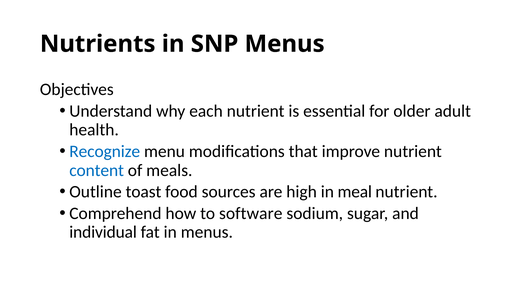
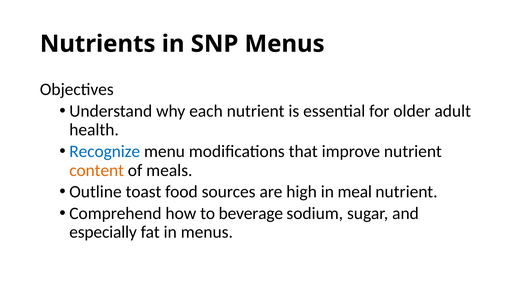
content colour: blue -> orange (97, 170)
software: software -> beverage (251, 214)
individual: individual -> especially (103, 232)
